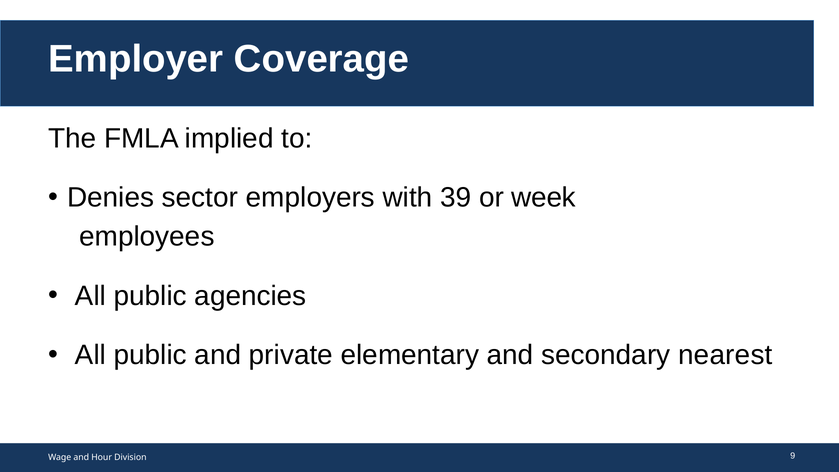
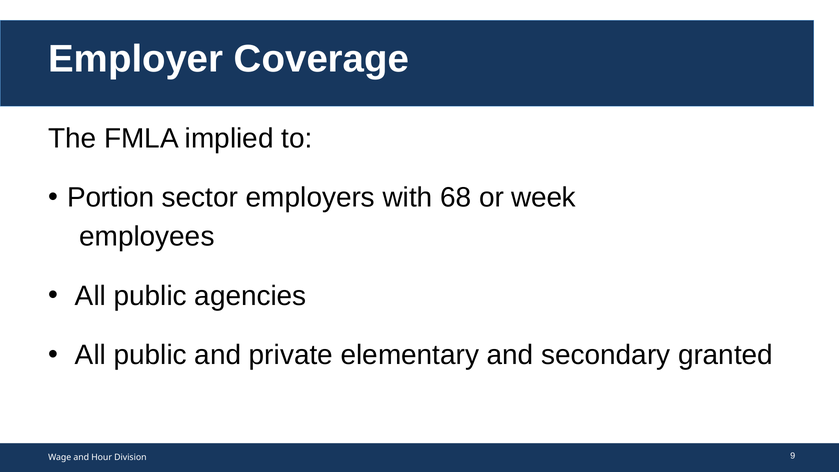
Denies: Denies -> Portion (111, 198)
39: 39 -> 68 (456, 198)
nearest: nearest -> granted (725, 355)
